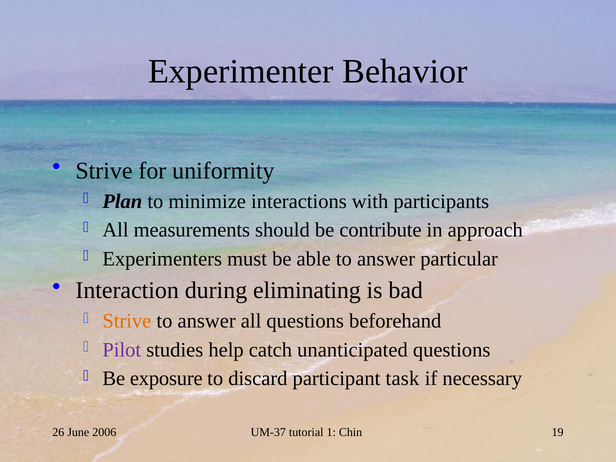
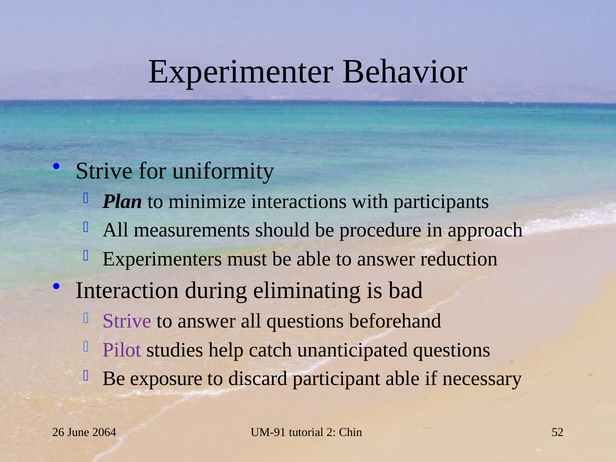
contribute: contribute -> procedure (380, 230)
particular: particular -> reduction (459, 259)
Strive colour: orange -> purple (127, 321)
participant task: task -> able (403, 379)
2006: 2006 -> 2064 (104, 432)
UM-37: UM-37 -> UM-91 (268, 432)
1: 1 -> 2 (331, 432)
19: 19 -> 52 (558, 432)
